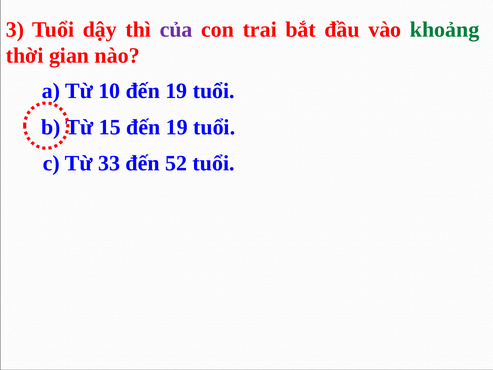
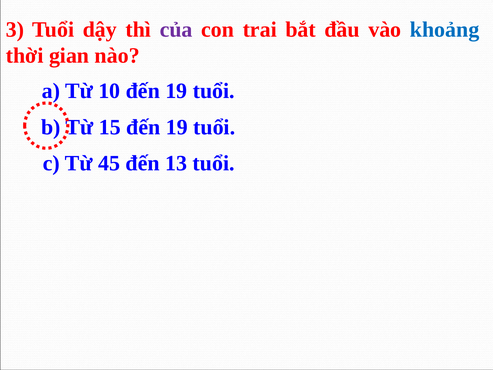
khoảng colour: green -> blue (445, 29)
33: 33 -> 45 (109, 163)
52: 52 -> 13 (176, 163)
